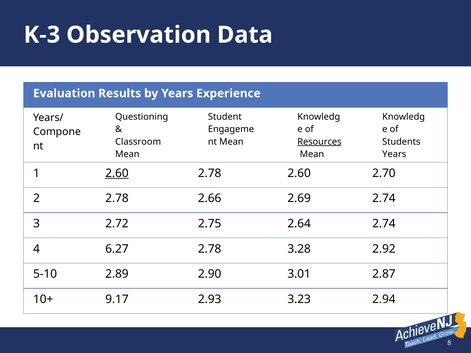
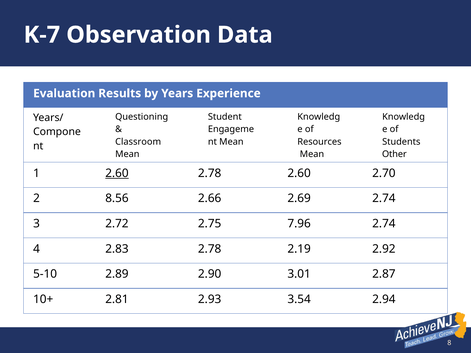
K-3: K-3 -> K-7 (42, 35)
Resources underline: present -> none (319, 142)
Years: Years -> Other (394, 154)
2 2.78: 2.78 -> 8.56 (117, 199)
2.64: 2.64 -> 7.96 (299, 224)
6.27: 6.27 -> 2.83 (117, 249)
3.28: 3.28 -> 2.19 (299, 249)
9.17: 9.17 -> 2.81 (117, 300)
3.23: 3.23 -> 3.54 (299, 300)
